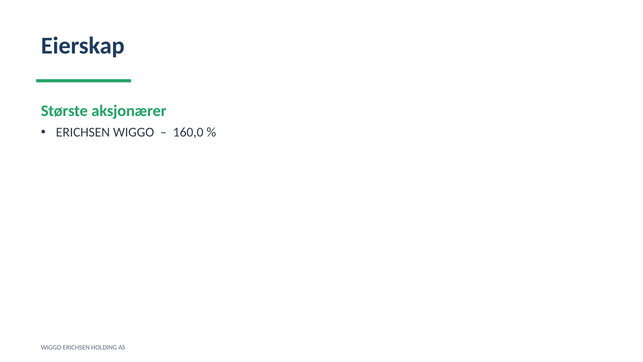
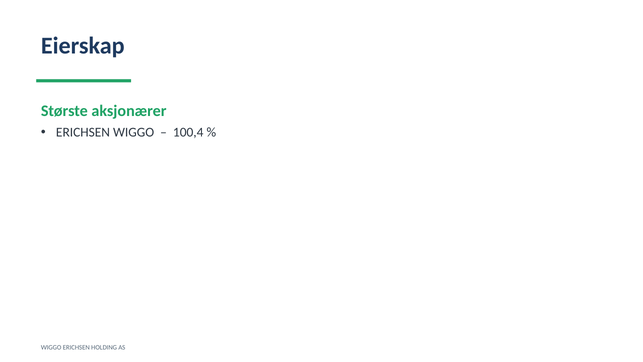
160,0: 160,0 -> 100,4 (188, 132)
